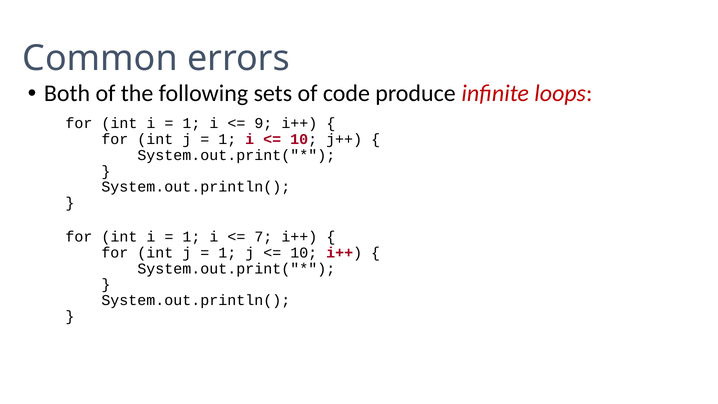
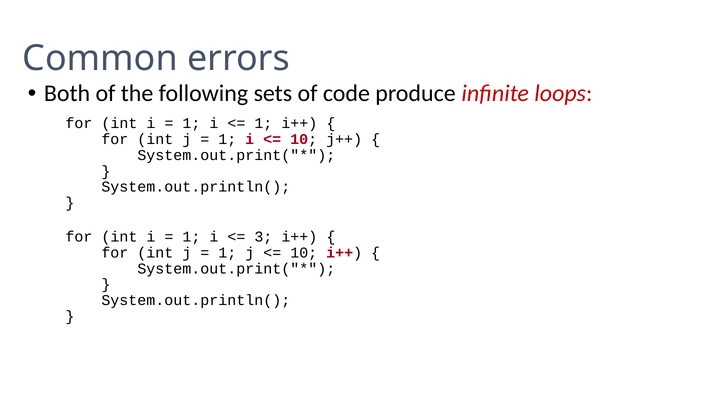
9: 9 -> 1 (263, 123)
7: 7 -> 3 (263, 237)
